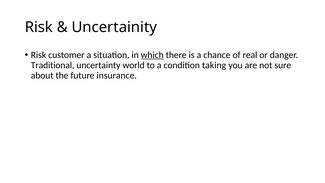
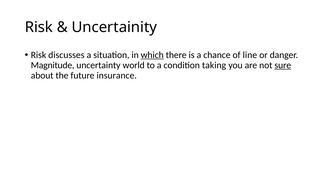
customer: customer -> discusses (66, 55)
real: real -> line (250, 55)
Traditional: Traditional -> Magnitude (53, 65)
sure underline: none -> present (283, 65)
